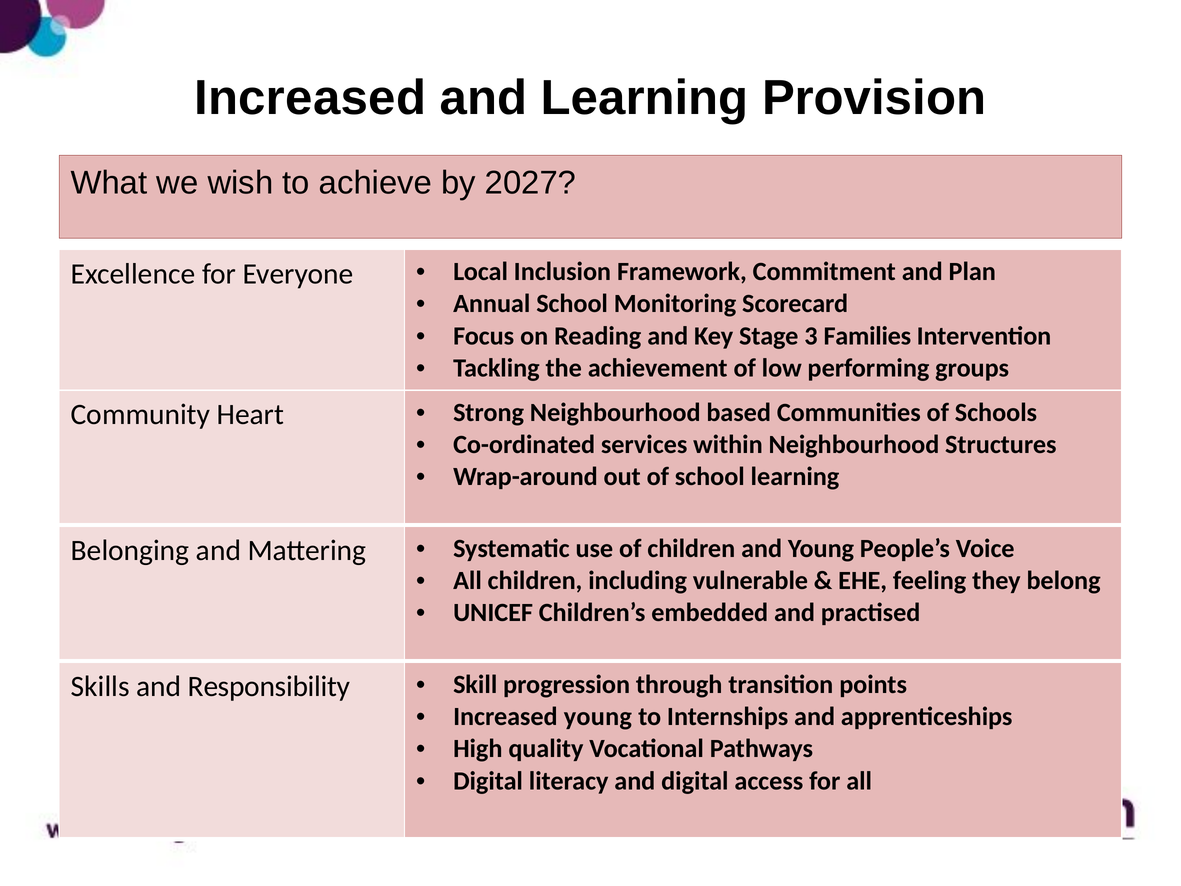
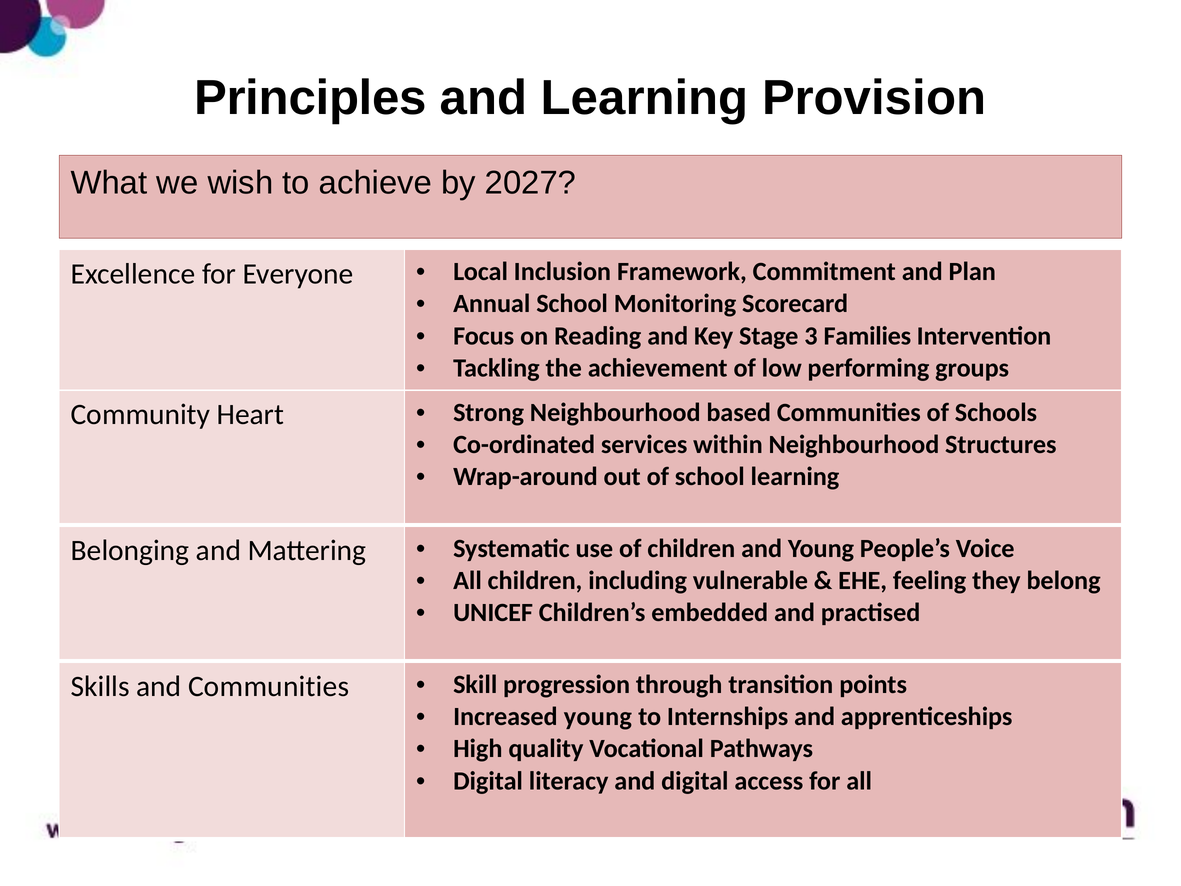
Increased: Increased -> Principles (310, 98)
and Responsibility: Responsibility -> Communities (269, 686)
